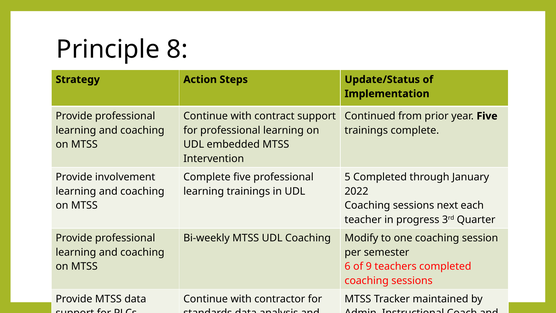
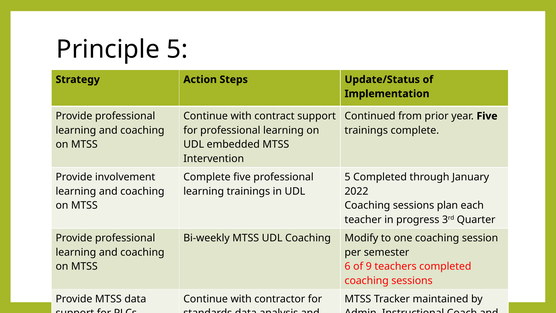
Principle 8: 8 -> 5 (177, 49)
next: next -> plan (447, 205)
